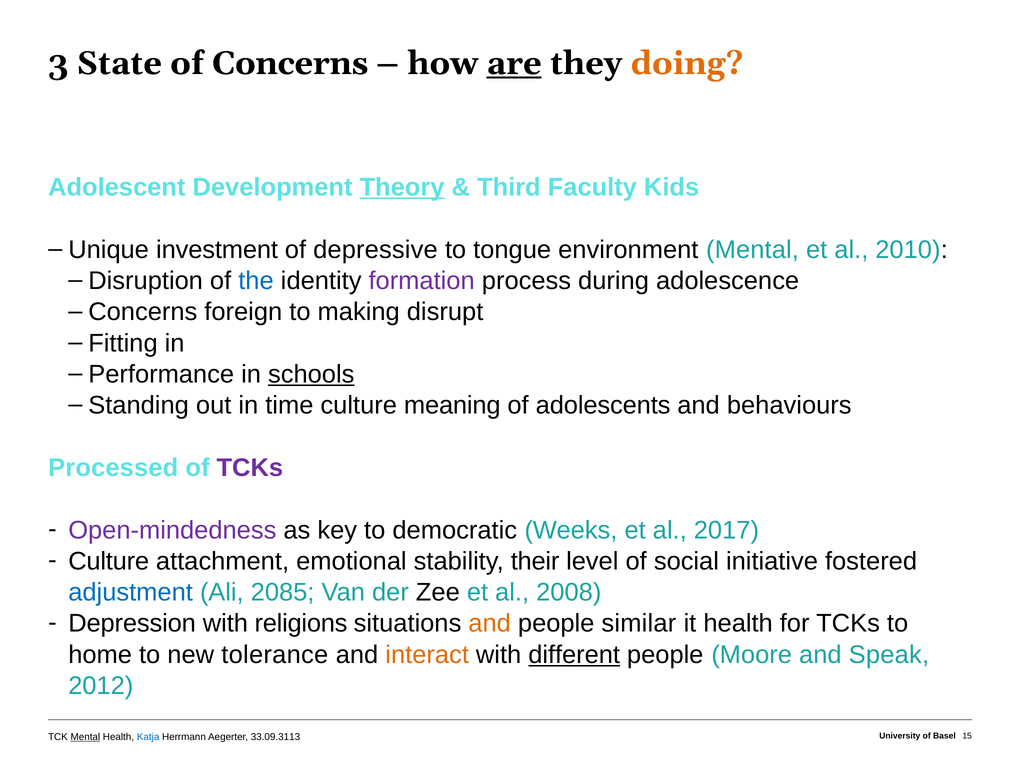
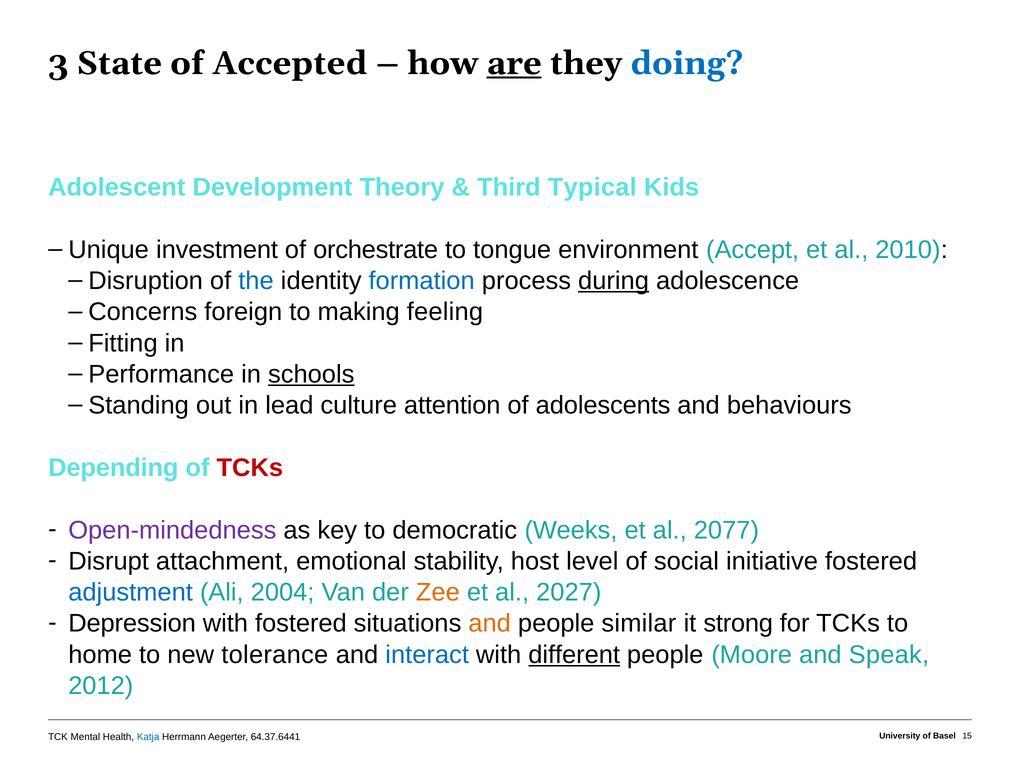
of Concerns: Concerns -> Accepted (290, 63)
doing colour: orange -> blue (687, 63)
Theory underline: present -> none (402, 187)
Faculty: Faculty -> Typical (592, 187)
depressive: depressive -> orchestrate (376, 250)
environment Mental: Mental -> Accept (753, 250)
formation colour: purple -> blue (422, 281)
during underline: none -> present (614, 281)
disrupt: disrupt -> feeling (445, 312)
time: time -> lead (289, 405)
meaning: meaning -> attention (452, 405)
Processed: Processed -> Depending (113, 468)
TCKs colour: purple -> red (250, 468)
2017: 2017 -> 2077 (726, 530)
Culture: Culture -> Disrupt (109, 561)
their: their -> host (535, 561)
2085: 2085 -> 2004 (283, 592)
Zee colour: black -> orange (438, 592)
2008: 2008 -> 2027 (569, 592)
with religions: religions -> fostered (301, 624)
it health: health -> strong (738, 624)
interact colour: orange -> blue (427, 655)
Mental underline: present -> none (85, 737)
33.09.3113: 33.09.3113 -> 64.37.6441 (275, 737)
